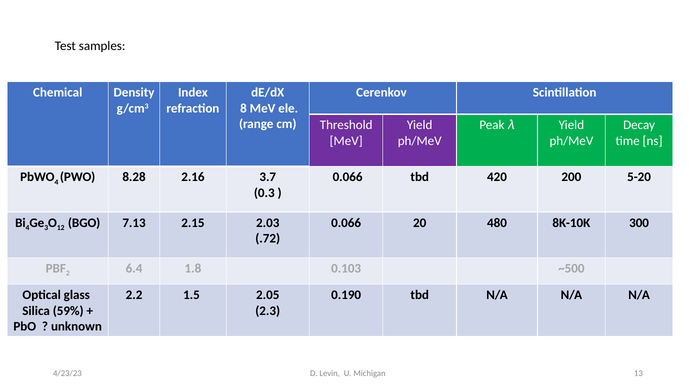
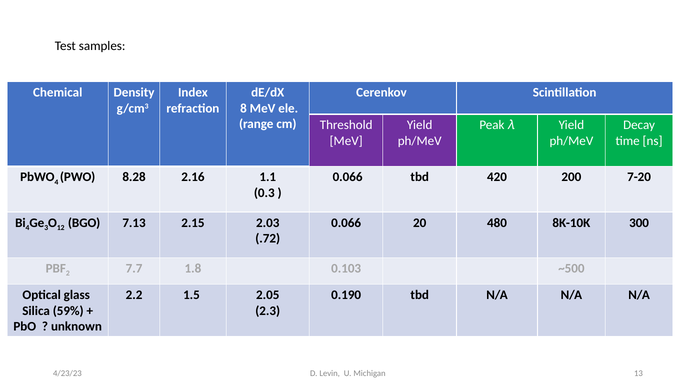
3.7: 3.7 -> 1.1 (268, 177)
5-20: 5-20 -> 7-20 (639, 177)
6.4: 6.4 -> 7.7 (134, 269)
